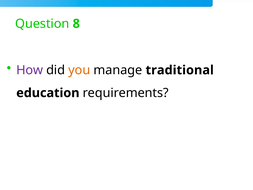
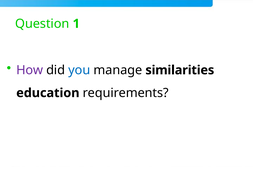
8: 8 -> 1 (76, 24)
you colour: orange -> blue (79, 70)
traditional: traditional -> similarities (180, 70)
